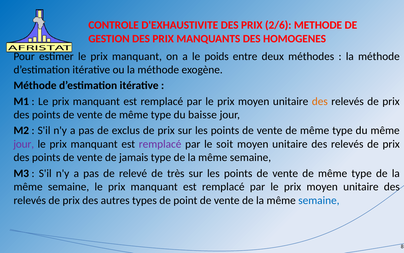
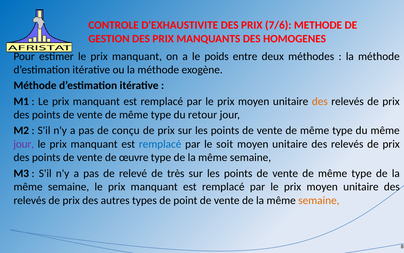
2/6: 2/6 -> 7/6 (278, 25)
baisse: baisse -> retour (203, 115)
exclus: exclus -> conçu (126, 130)
remplacé colour: purple -> blue (160, 144)
jamais: jamais -> œuvre (134, 157)
semaine colour: blue -> orange (319, 200)
